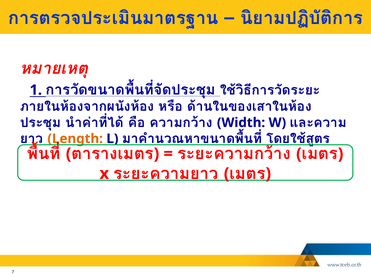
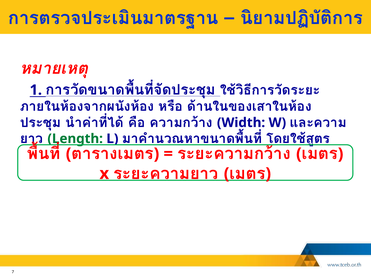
Length colour: orange -> green (75, 139)
